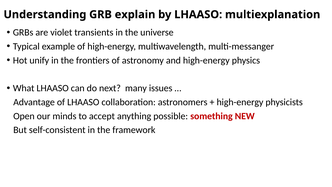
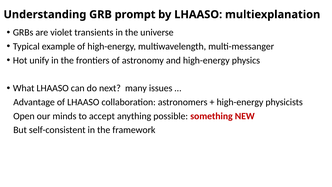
explain: explain -> prompt (135, 15)
